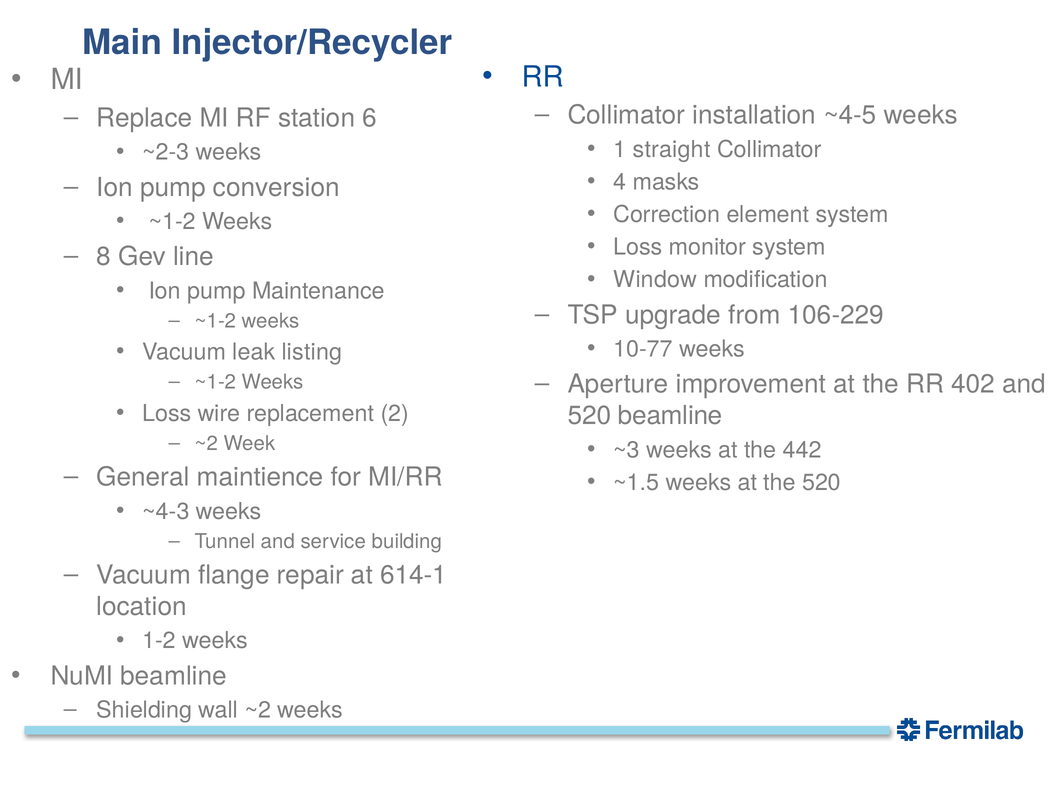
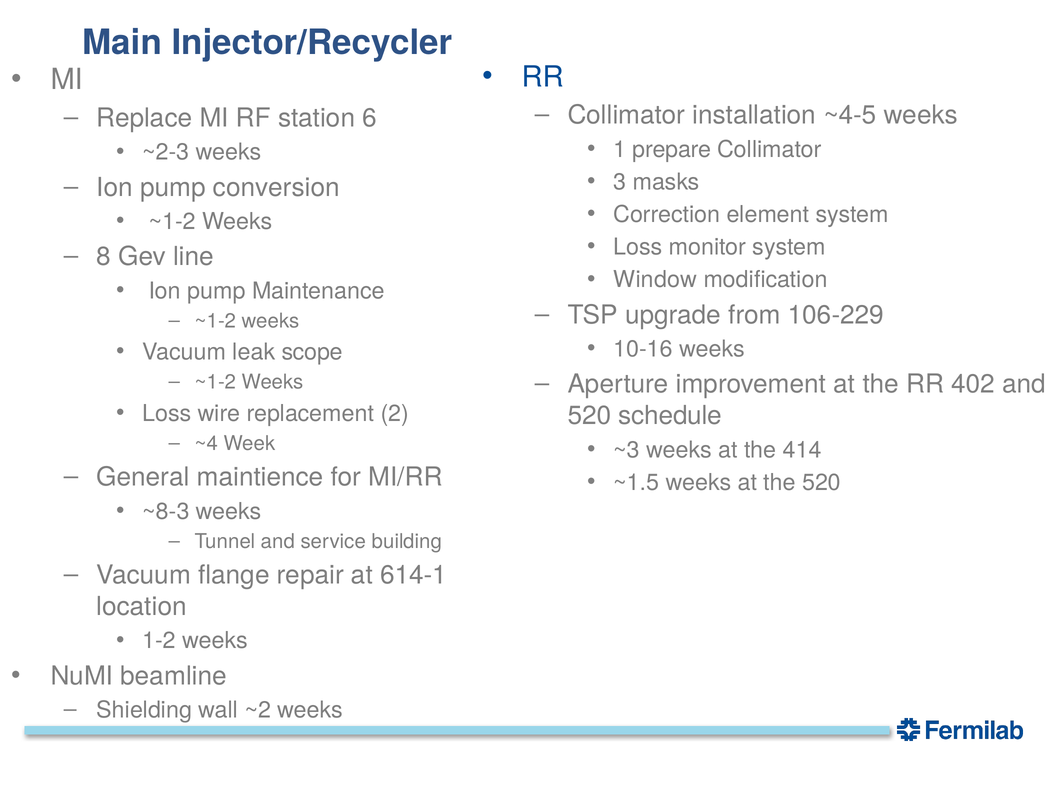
straight: straight -> prepare (672, 149)
4: 4 -> 3 (620, 182)
10-77: 10-77 -> 10-16 (643, 349)
listing: listing -> scope (312, 352)
520 beamline: beamline -> schedule (670, 416)
~2: ~2 -> ~4 (206, 443)
442: 442 -> 414 (802, 450)
~4-3: ~4-3 -> ~8-3 (166, 511)
